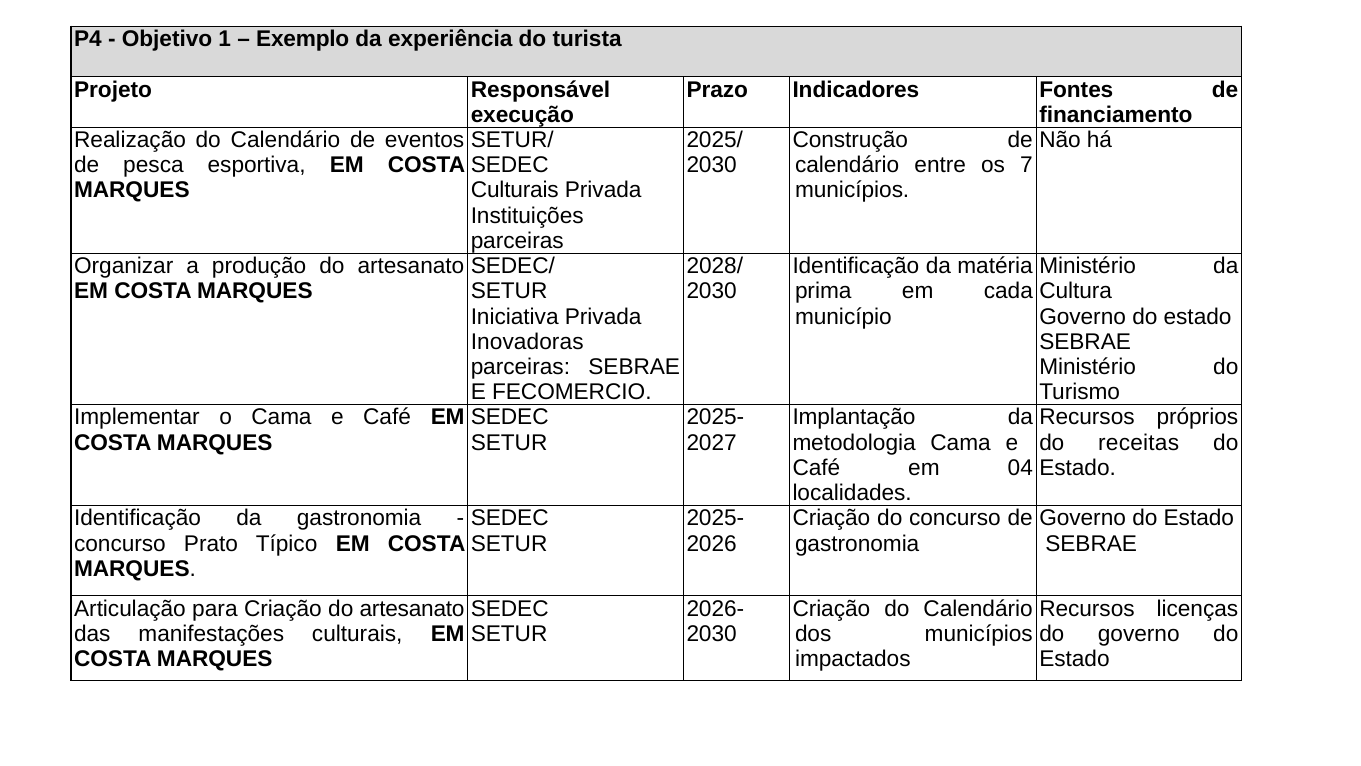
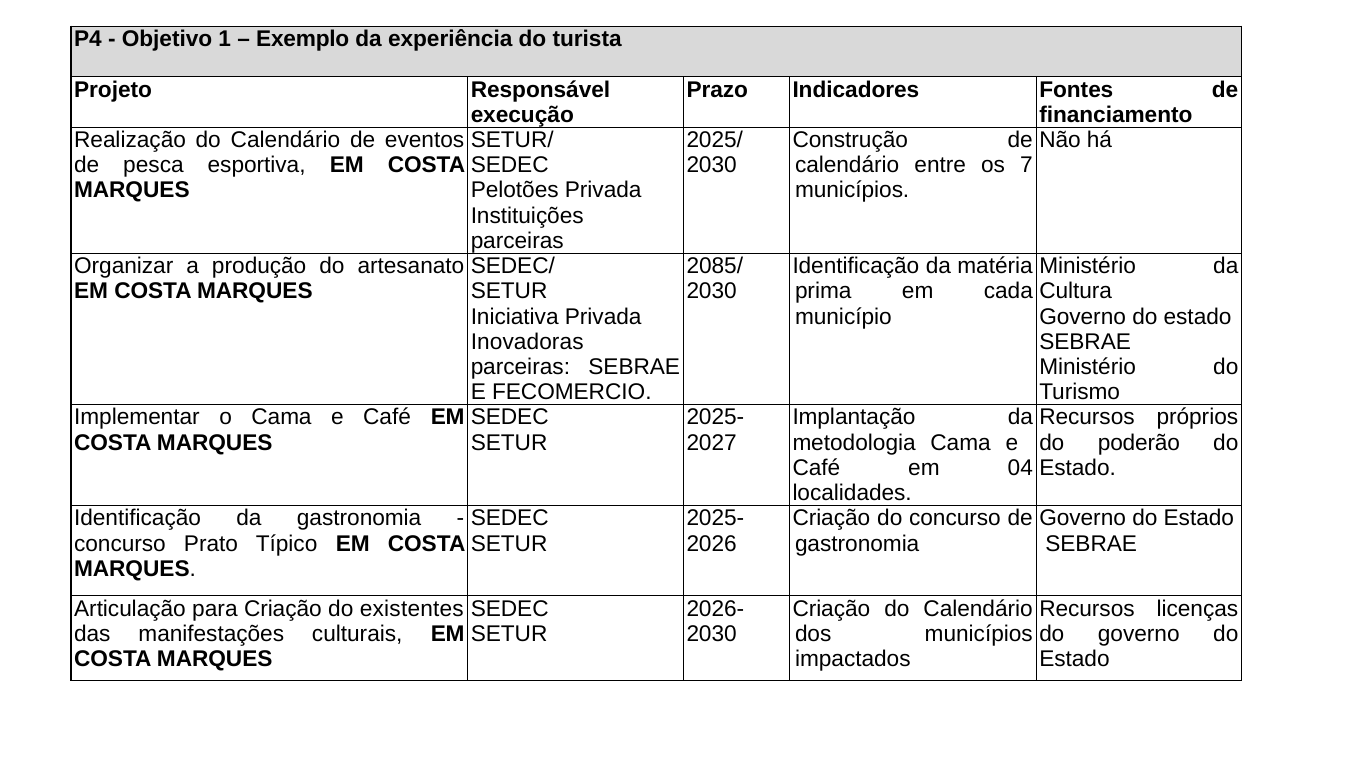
Culturais: Culturais -> Pelotões (515, 190)
2028/: 2028/ -> 2085/ (715, 266)
receitas: receitas -> poderão (1139, 442)
Criação do artesanato: artesanato -> existentes (412, 608)
